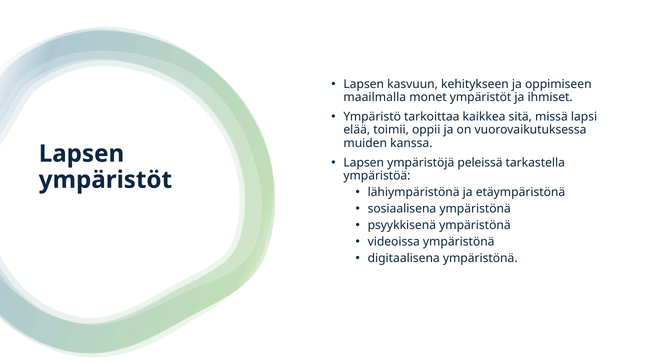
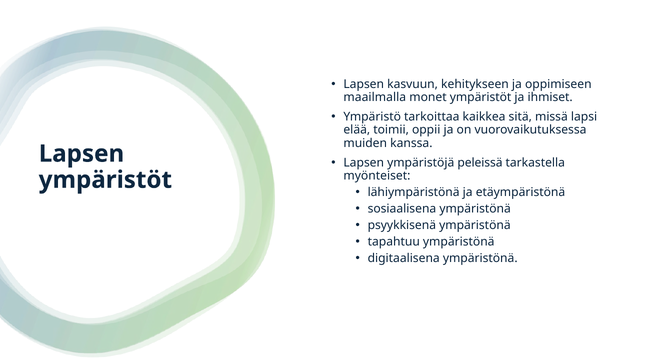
ympäristöä: ympäristöä -> myönteiset (377, 176)
videoissa: videoissa -> tapahtuu (394, 242)
